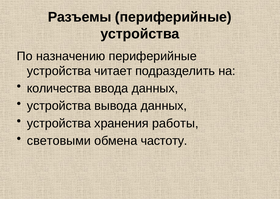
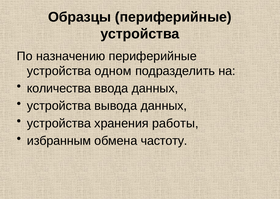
Разъемы: Разъемы -> Образцы (80, 17)
читает: читает -> одном (113, 71)
световыми: световыми -> избранным (59, 141)
